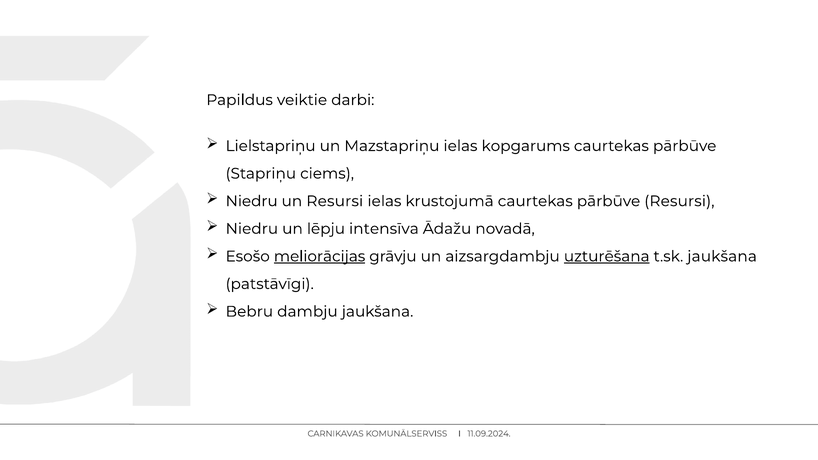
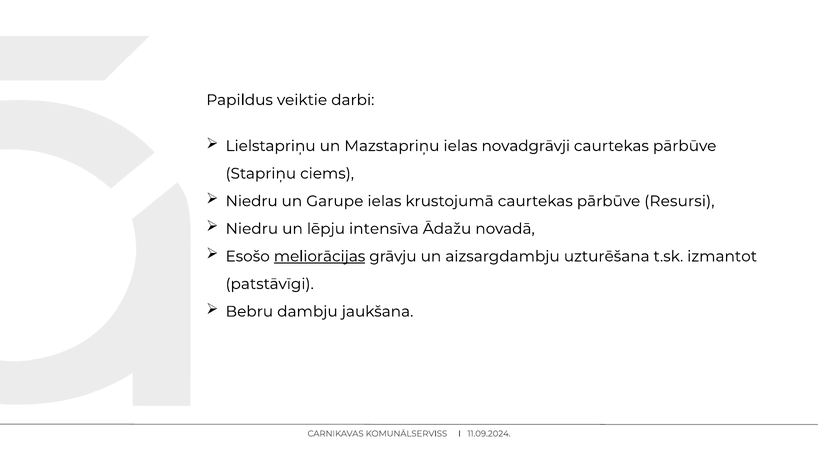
kopgarums: kopgarums -> novadgrāvji (526, 146)
un Resursi: Resursi -> Garupe (335, 201)
uzturēšana underline: present -> none (607, 256)
t.sk jaukšana: jaukšana -> izmantot (722, 256)
